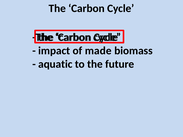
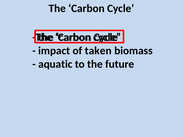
made: made -> taken (98, 51)
